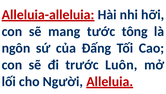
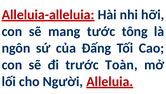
Luôn: Luôn -> Toàn (121, 64)
